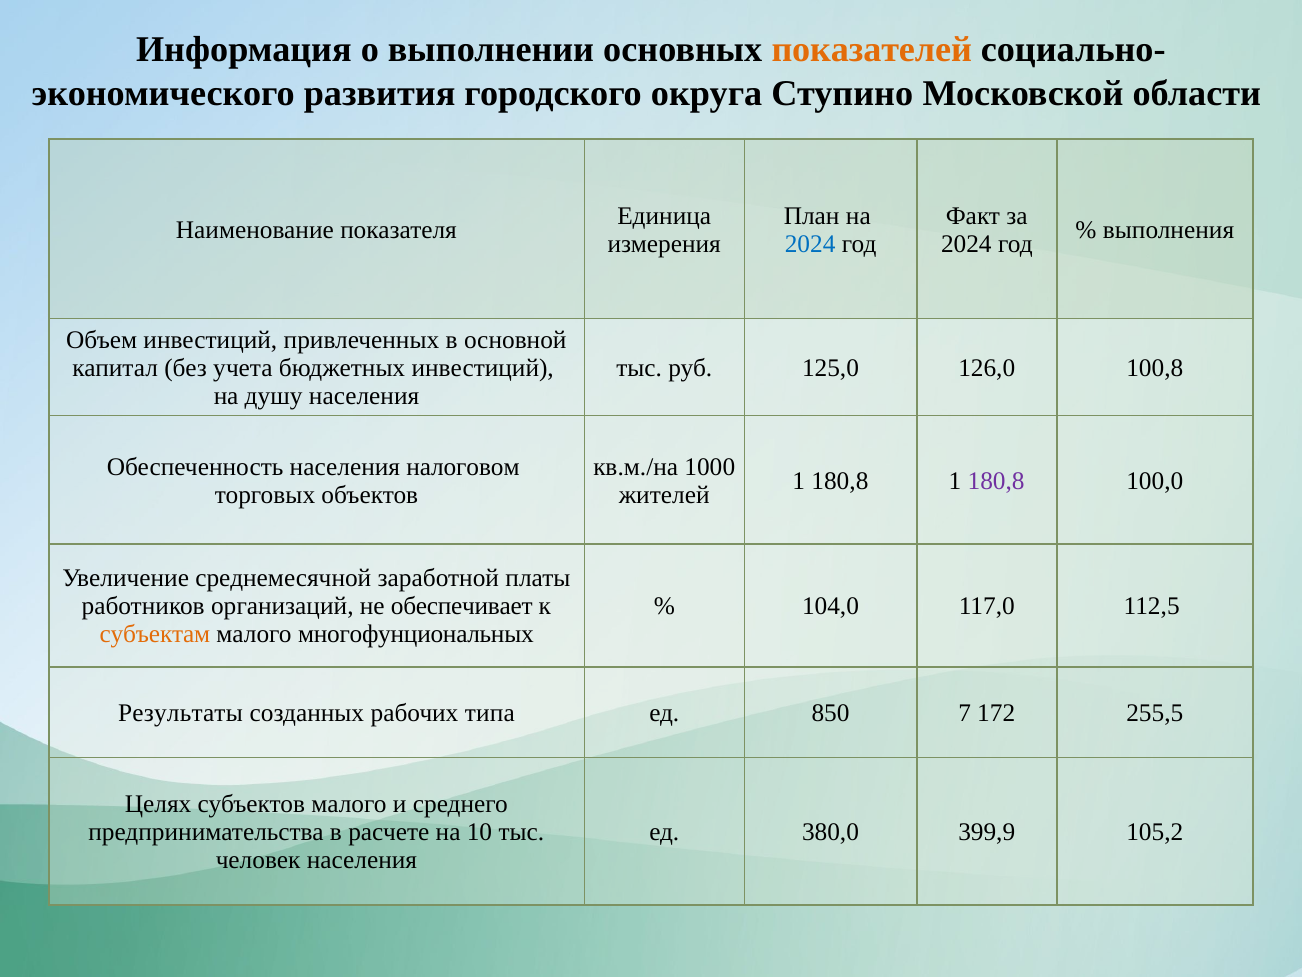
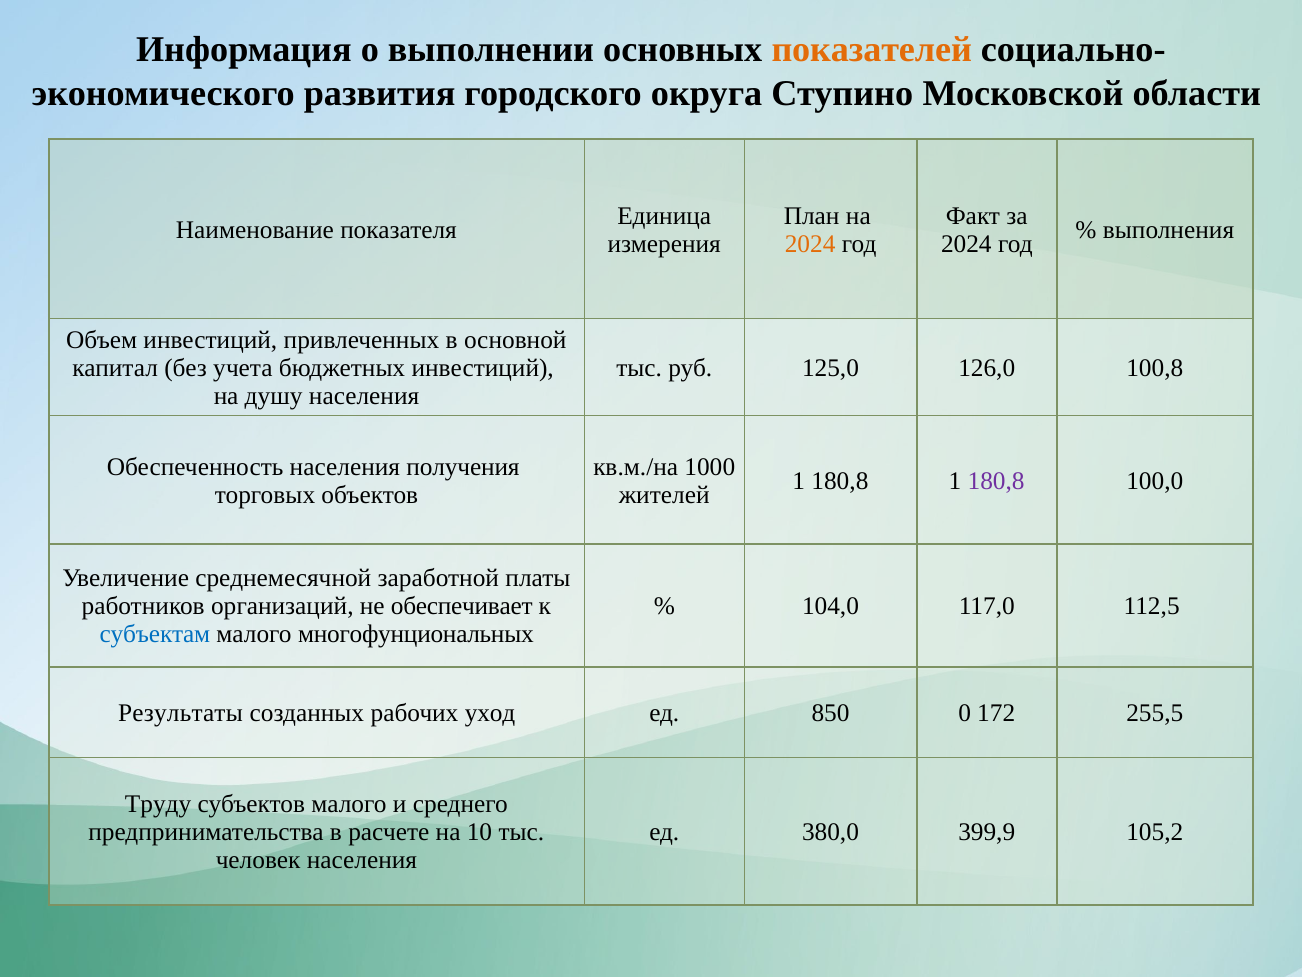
2024 colour: blue -> orange (810, 244)
налоговом: налоговом -> получения (463, 466)
субъектам colour: orange -> blue (155, 634)
типа: типа -> уход (490, 713)
7: 7 -> 0 (965, 713)
Целях: Целях -> Труду (158, 804)
